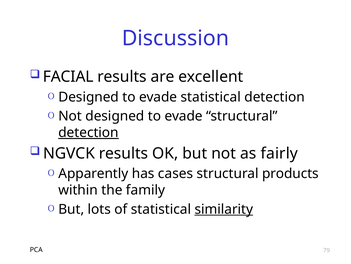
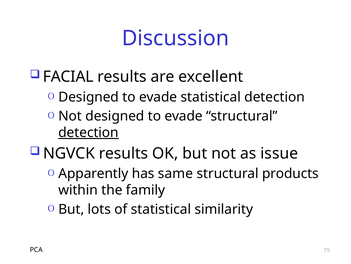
fairly: fairly -> issue (279, 153)
cases: cases -> same (176, 173)
similarity underline: present -> none (224, 209)
